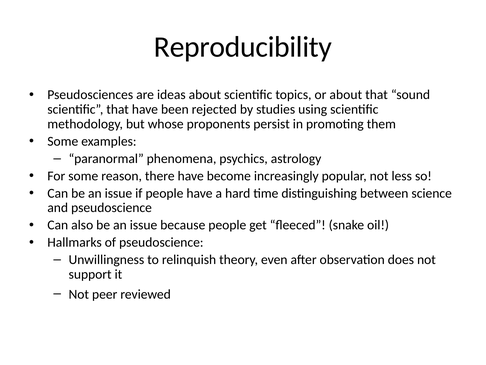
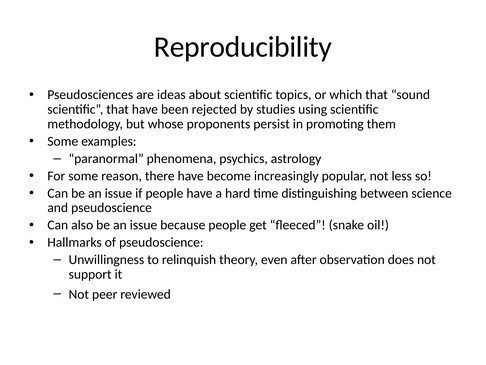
or about: about -> which (346, 95)
